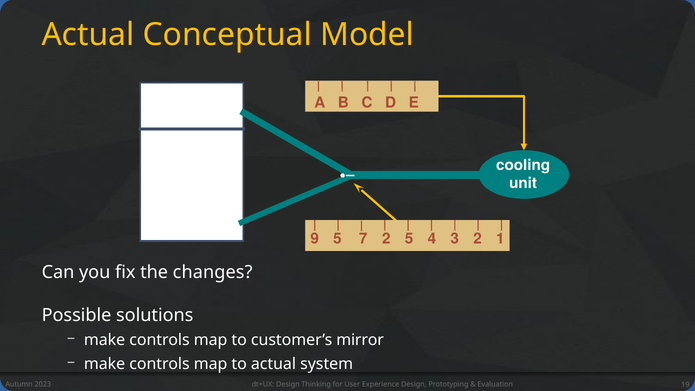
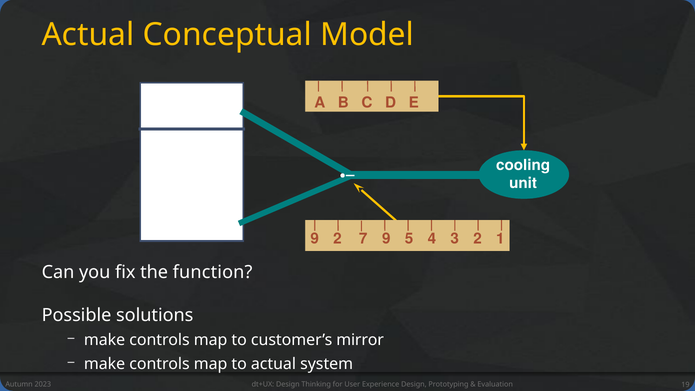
9 5: 5 -> 2 (337, 239)
7 2: 2 -> 9 (386, 239)
changes: changes -> function (213, 272)
